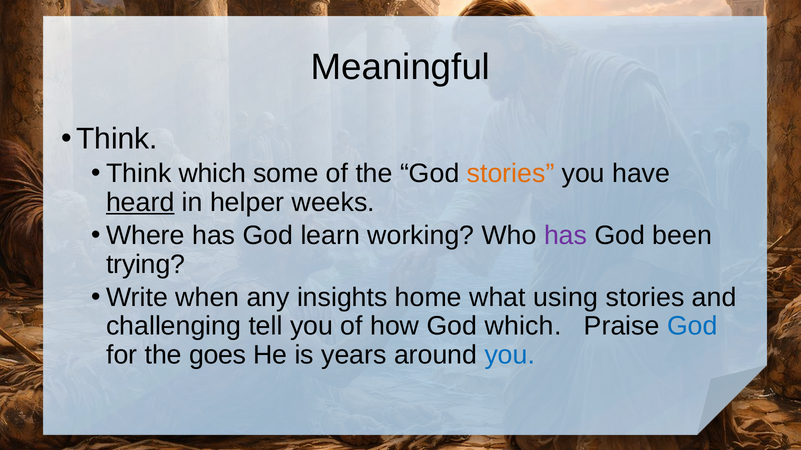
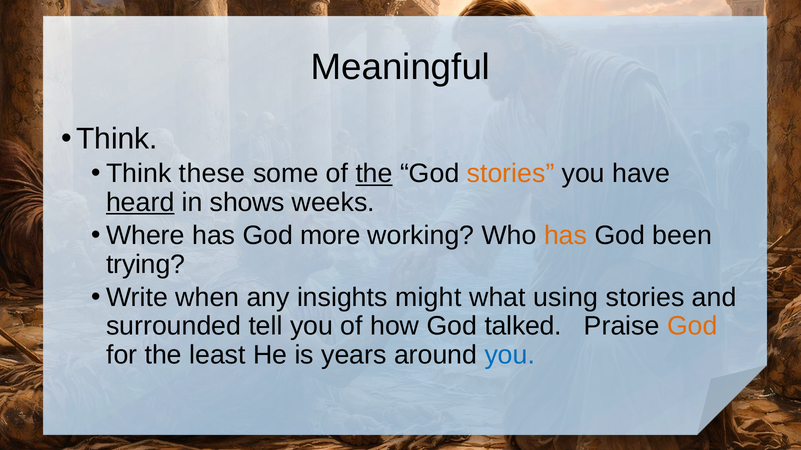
Think which: which -> these (212, 174)
the underline: none -> present (374, 174)
helper: helper -> shows (247, 203)
learn: learn -> more (330, 236)
has colour: purple -> orange (566, 236)
home: home -> might (428, 298)
challenging: challenging -> surrounded (174, 326)
God which: which -> talked (523, 326)
God colour: blue -> orange (692, 326)
goes: goes -> least (217, 355)
